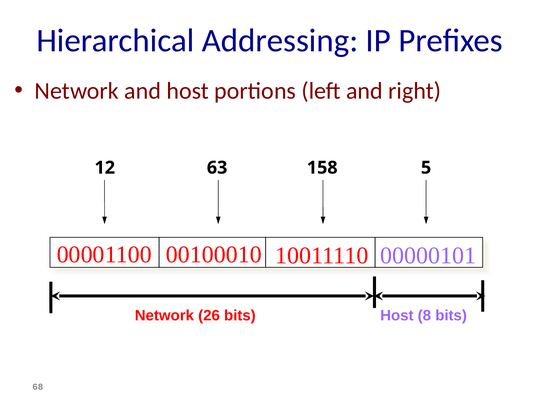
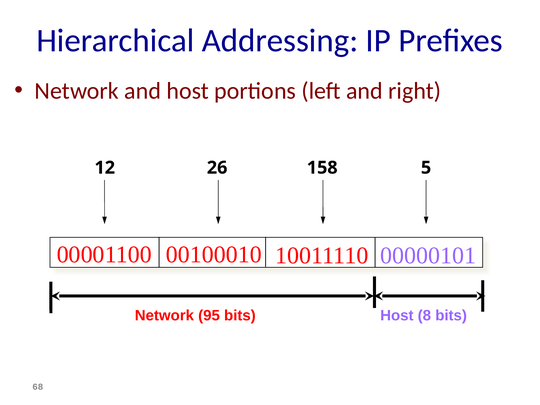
63: 63 -> 26 (217, 168)
26: 26 -> 95 (209, 315)
